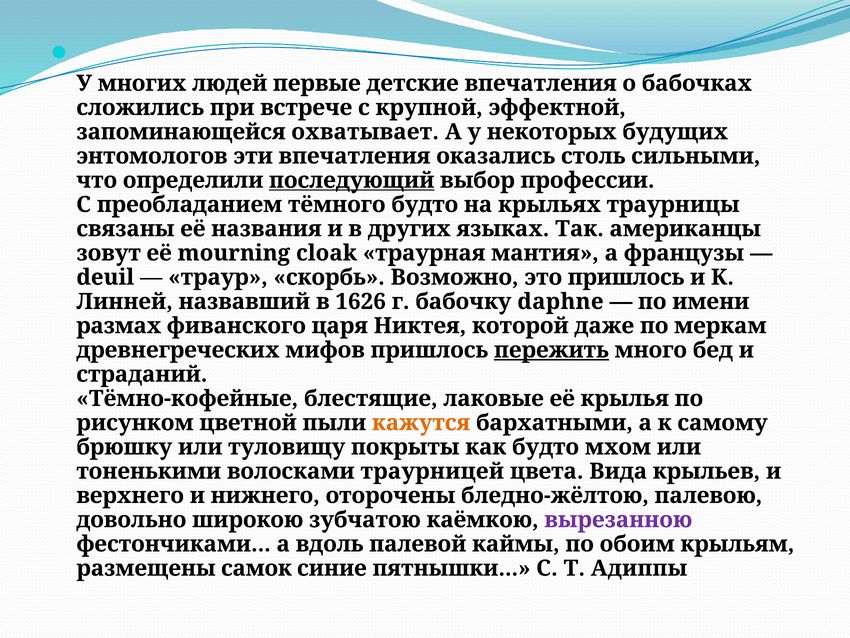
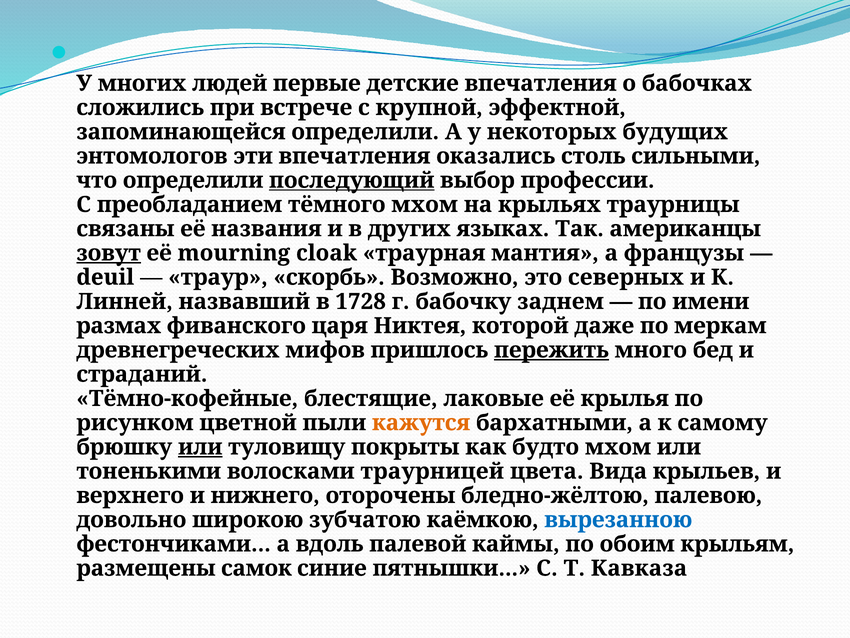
запоминающейся охватывает: охватывает -> определили (365, 132)
тёмного будто: будто -> мхом (425, 204)
зовут underline: none -> present (109, 253)
это пришлось: пришлось -> северных (626, 277)
1626: 1626 -> 1728 (361, 301)
daphne: daphne -> заднем (560, 301)
или underline: none -> present (200, 447)
вырезанною colour: purple -> blue (618, 519)
Адиппы: Адиппы -> Кавказа (639, 568)
